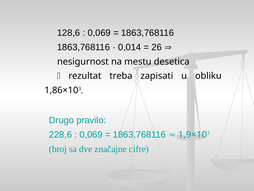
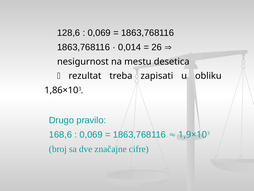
228,6: 228,6 -> 168,6 (60, 134)
